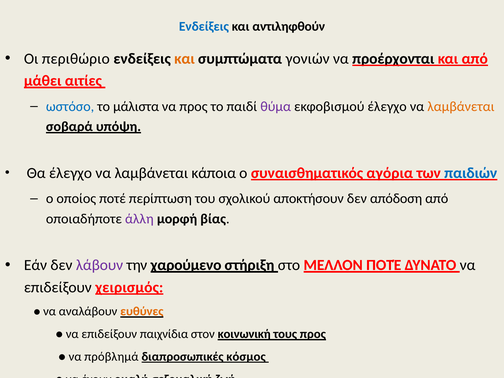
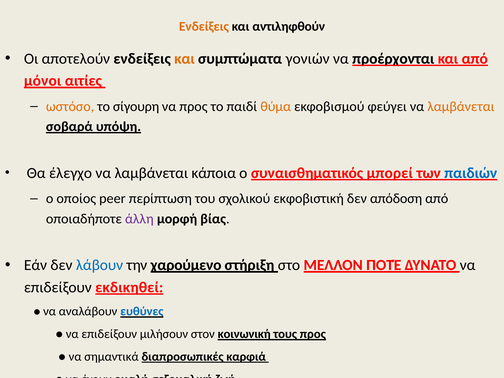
Ενδείξεις colour: blue -> orange (204, 27)
περιθώριο: περιθώριο -> αποτελούν (76, 59)
μάθει: μάθει -> μόνοι (43, 81)
ωστόσο colour: blue -> orange (70, 106)
μάλιστα: μάλιστα -> σίγουρη (136, 106)
θύμα colour: purple -> orange (276, 106)
εκφοβισμού έλεγχο: έλεγχο -> φεύγει (387, 106)
αγόρια: αγόρια -> μπορεί (390, 173)
οποίος ποτέ: ποτέ -> peer (112, 199)
αποκτήσουν: αποκτήσουν -> εκφοβιστική (309, 199)
λάβουν colour: purple -> blue (99, 265)
χειρισμός: χειρισμός -> εκδικηθεί (129, 287)
ευθύνες colour: orange -> blue (142, 311)
παιχνίδια: παιχνίδια -> μιλήσουν (164, 334)
πρόβλημά: πρόβλημά -> σημαντικά (111, 357)
κόσμος: κόσμος -> καρφιά (246, 357)
